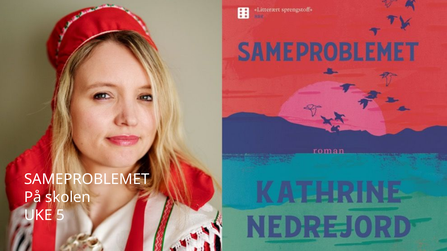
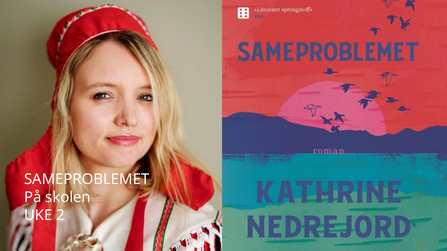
5: 5 -> 2 (61, 215)
